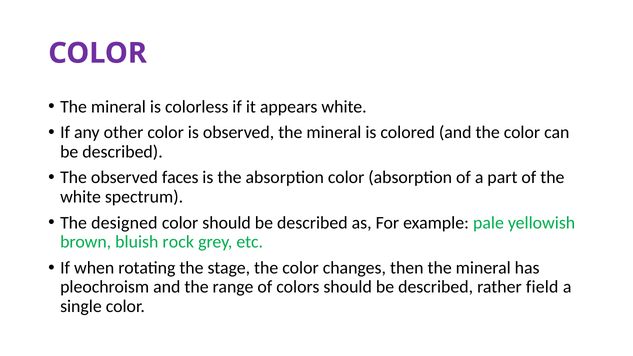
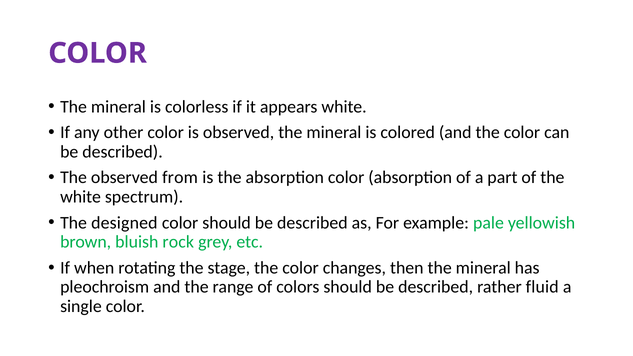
faces: faces -> from (180, 178)
field: field -> fluid (542, 287)
